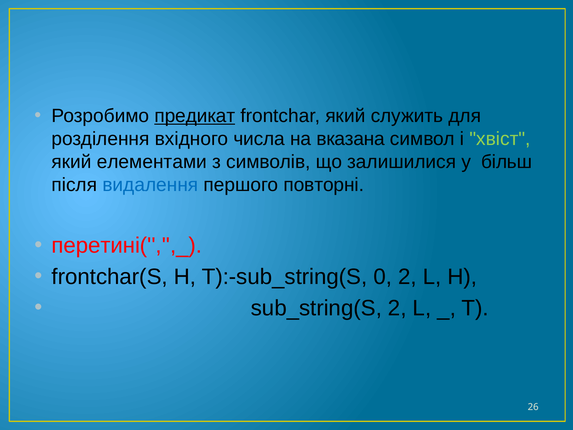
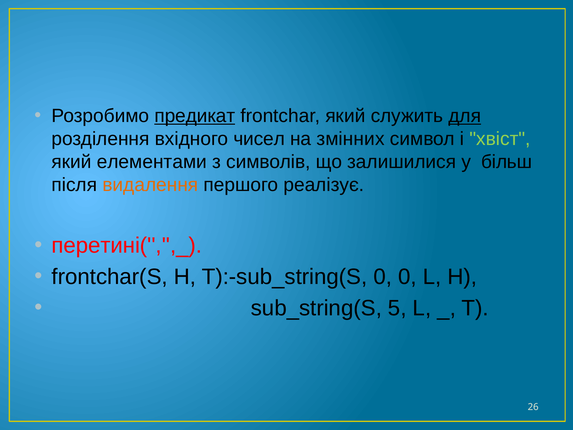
для underline: none -> present (465, 116)
числа: числа -> чисел (259, 139)
вказана: вказана -> змінних (351, 139)
видалення colour: blue -> orange (150, 185)
повторні: повторні -> реалізує (324, 185)
0 2: 2 -> 0 (407, 277)
sub_string(S 2: 2 -> 5 (397, 308)
